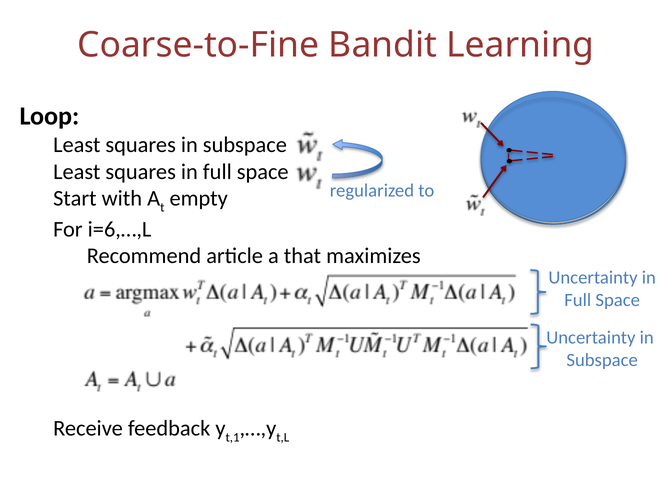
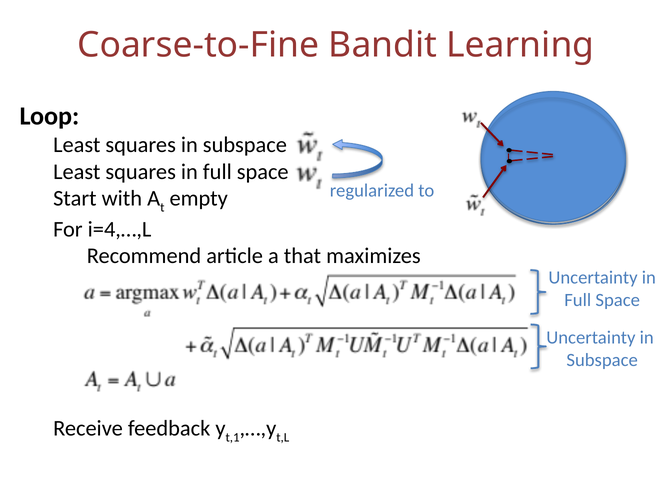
i=6,…,L: i=6,…,L -> i=4,…,L (120, 229)
